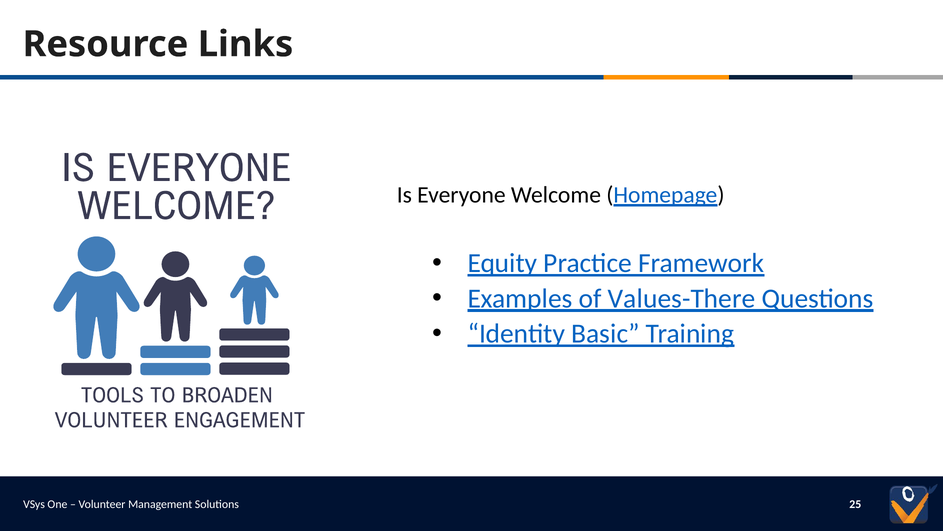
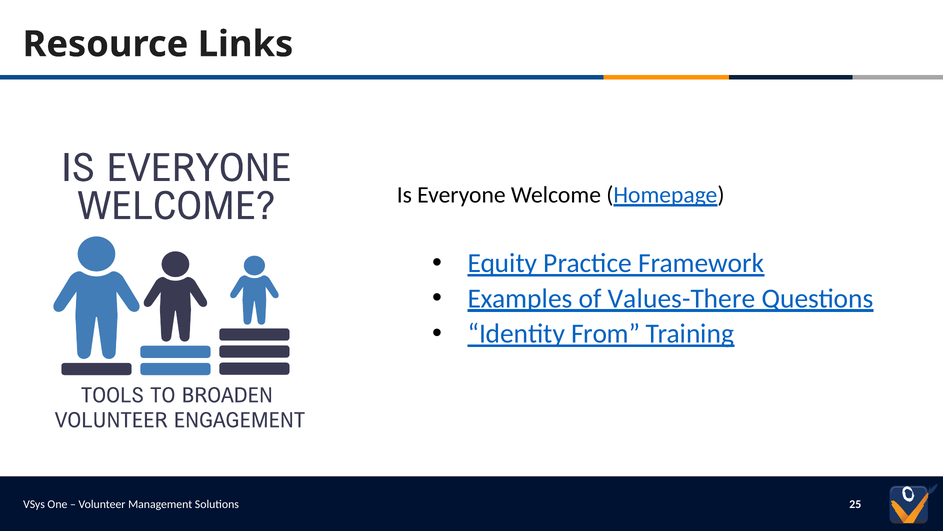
Basic: Basic -> From (606, 333)
